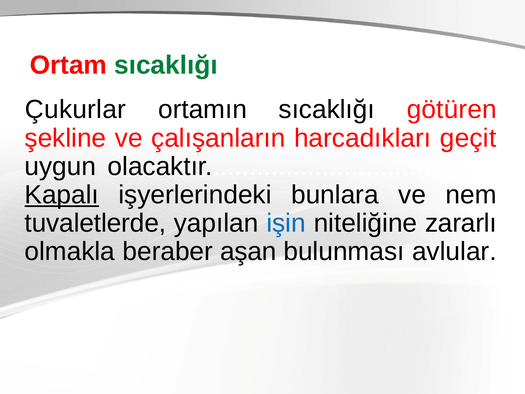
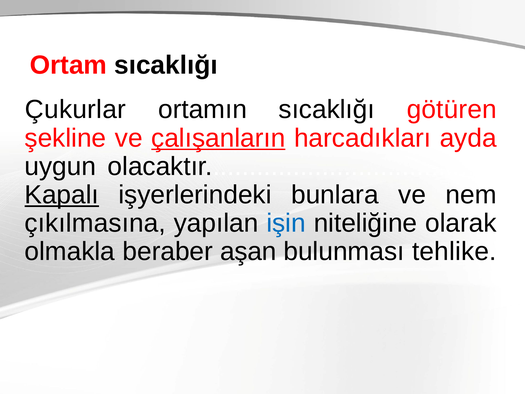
sıcaklığı colour: green -> black (166, 65)
çalışanların underline: none -> present (218, 138)
geçit: geçit -> ayda (468, 138)
tuvaletlerde: tuvaletlerde -> çıkılmasına (95, 223)
zararlı: zararlı -> olarak (461, 223)
avlular: avlular -> tehlike (454, 251)
